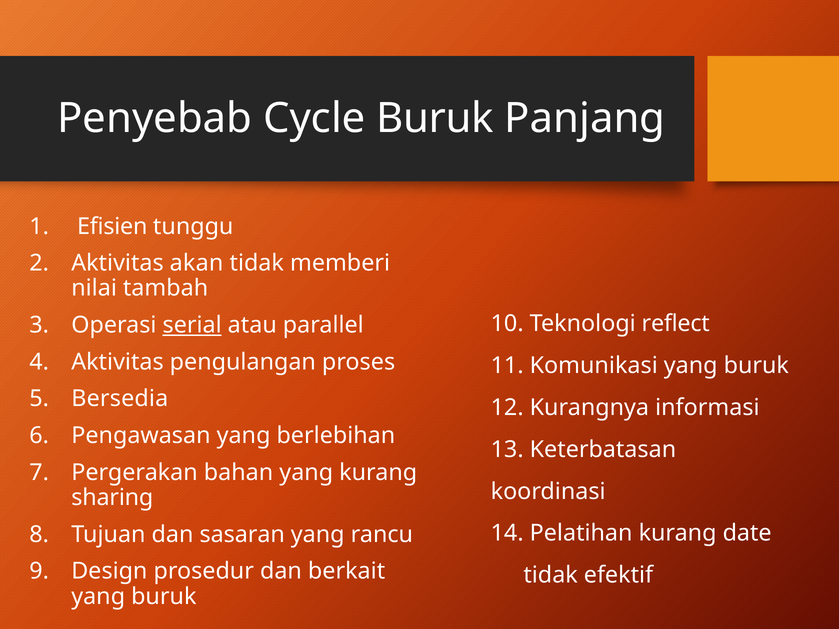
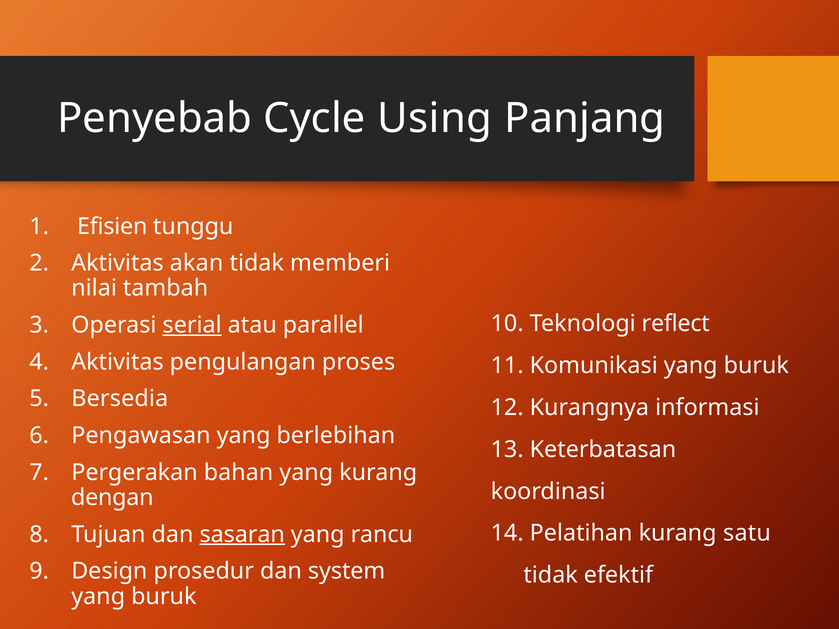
Cycle Buruk: Buruk -> Using (435, 118)
sharing: sharing -> dengan (112, 498)
date: date -> satu (747, 533)
sasaran underline: none -> present (242, 535)
berkait: berkait -> system (347, 571)
